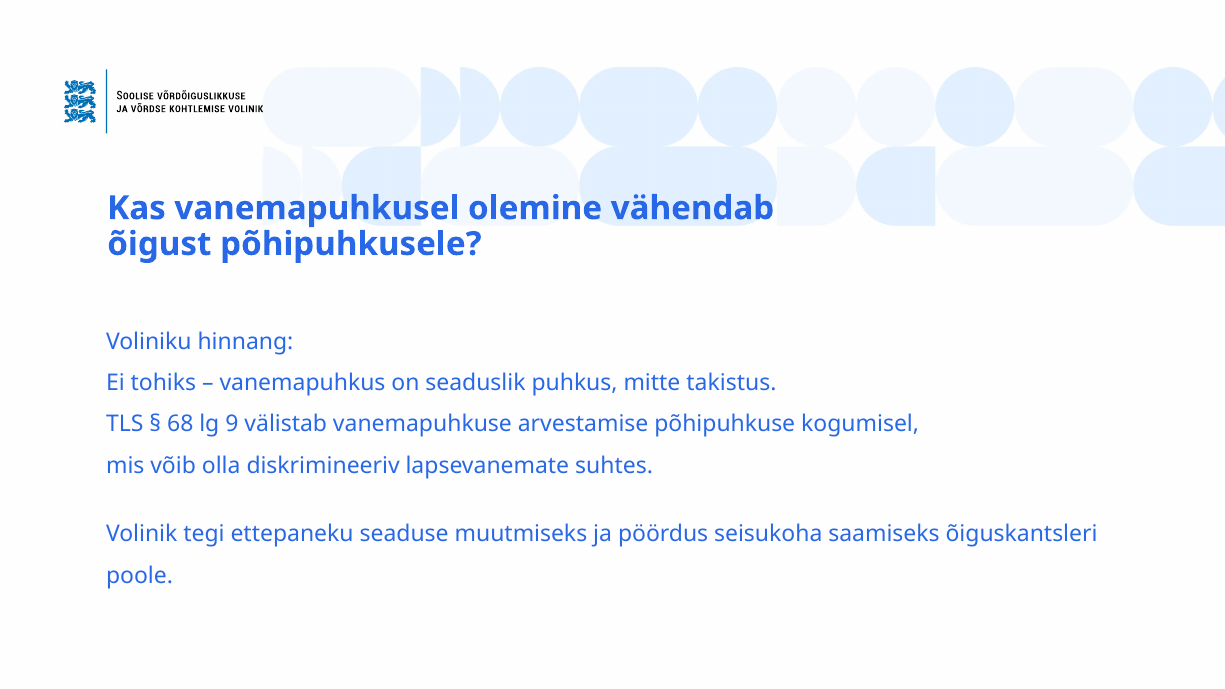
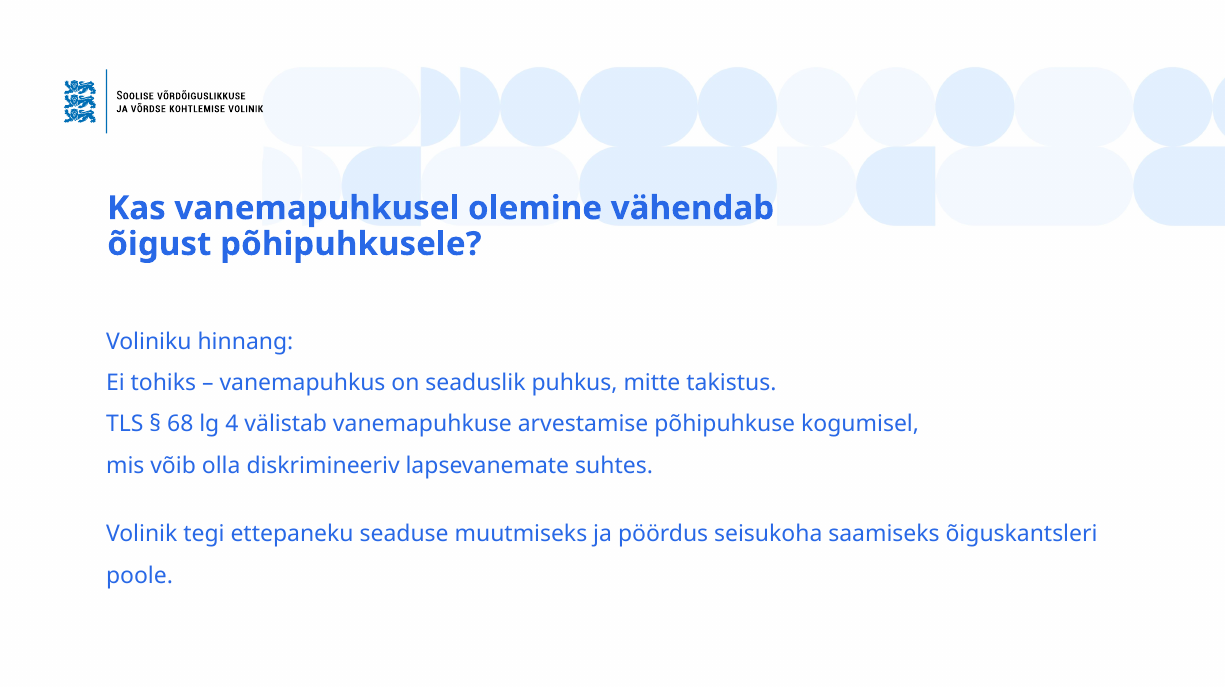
9: 9 -> 4 (232, 424)
